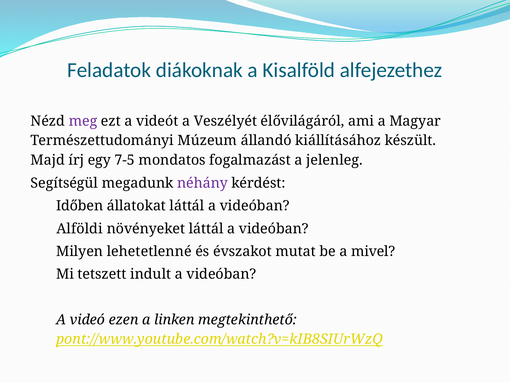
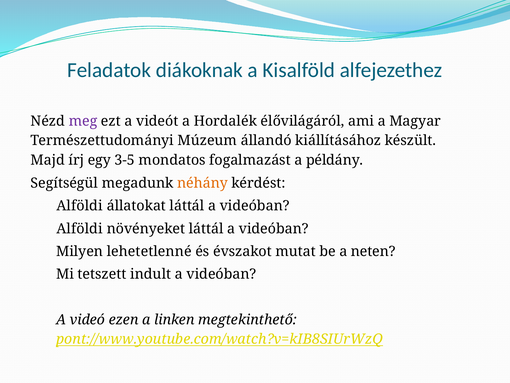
Veszélyét: Veszélyét -> Hordalék (225, 121)
7-5: 7-5 -> 3-5 (125, 160)
jelenleg: jelenleg -> példány (335, 160)
néhány colour: purple -> orange (203, 183)
Időben: Időben -> Alföldi (80, 206)
mivel: mivel -> neten (373, 251)
